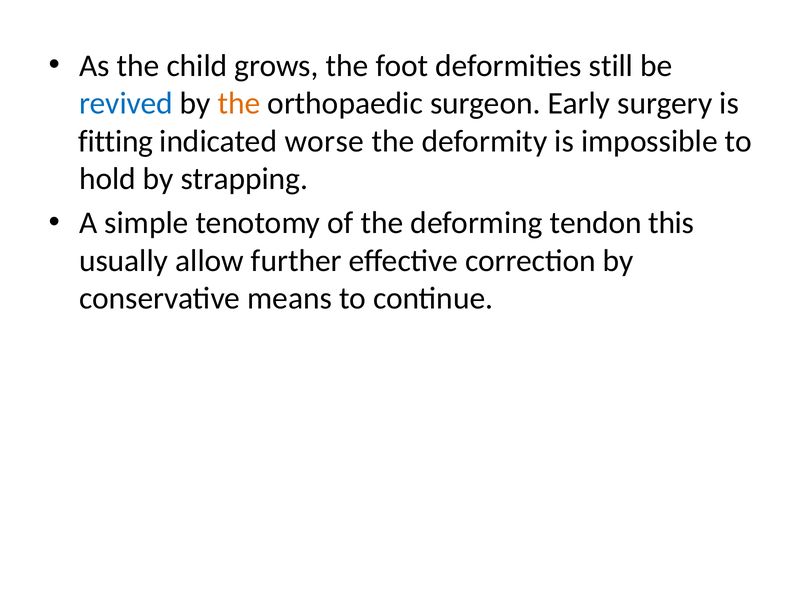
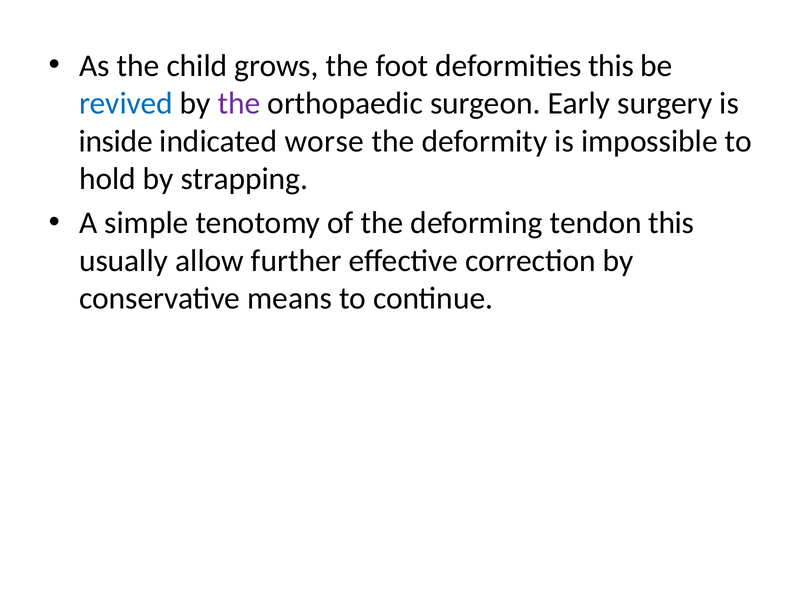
deformities still: still -> this (611, 66)
the colour: orange -> purple (239, 103)
fitting: fitting -> inside (116, 141)
